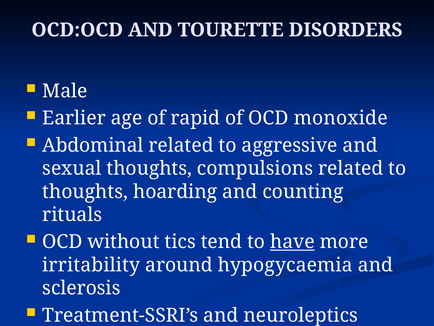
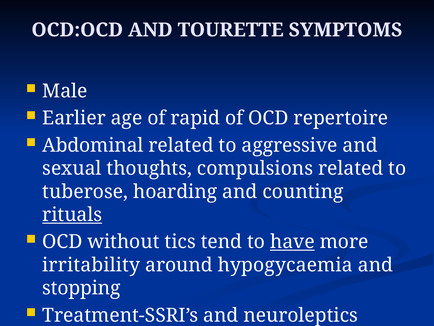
DISORDERS: DISORDERS -> SYMPTOMS (345, 30)
monoxide: monoxide -> repertoire (341, 118)
thoughts: thoughts -> tuberose (85, 191)
rituals underline: none -> present (72, 215)
sclerosis: sclerosis -> stopping (81, 288)
